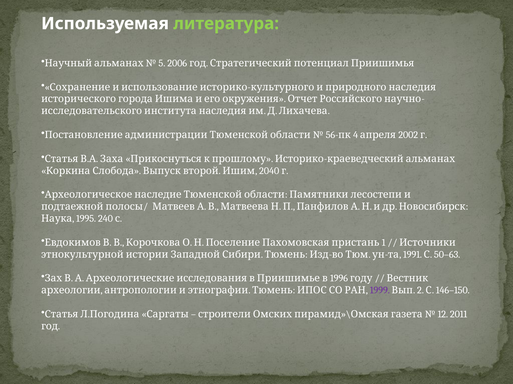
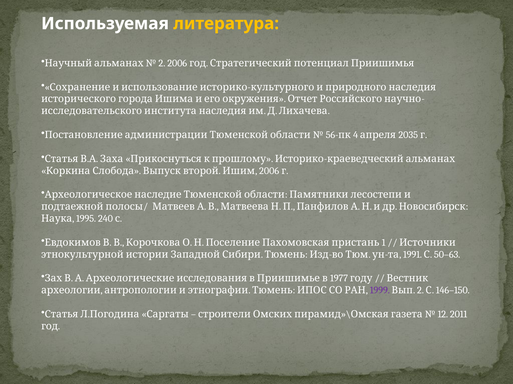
литература colour: light green -> yellow (226, 24)
5: 5 -> 2 (162, 63)
2002: 2002 -> 2035 (408, 135)
2040: 2040 -> 2006 (269, 171)
1996: 1996 -> 1977 (339, 279)
